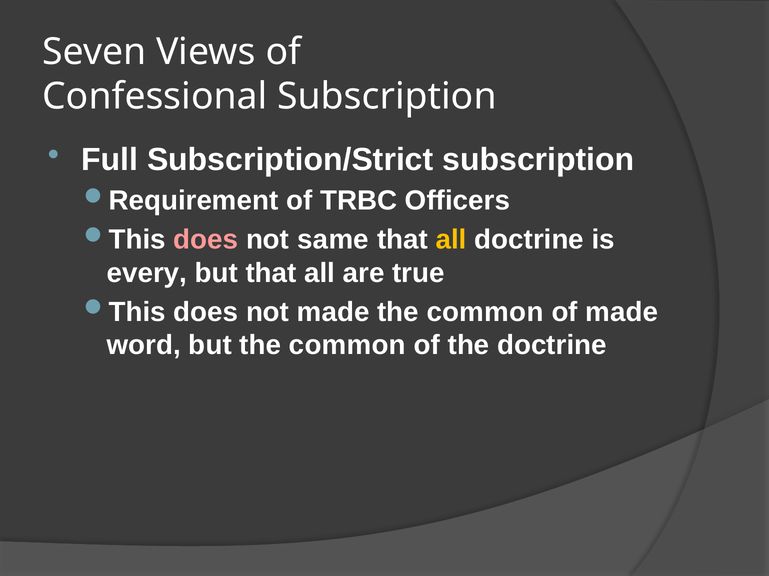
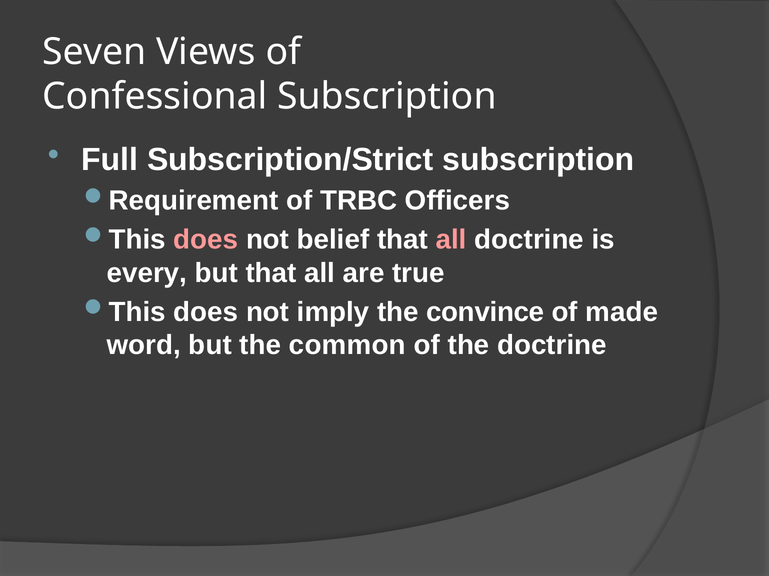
same: same -> belief (333, 240)
all colour: yellow -> pink (451, 240)
not made: made -> imply (333, 312)
common: common -> convince (485, 312)
